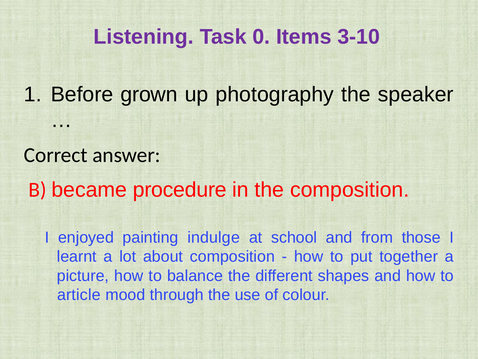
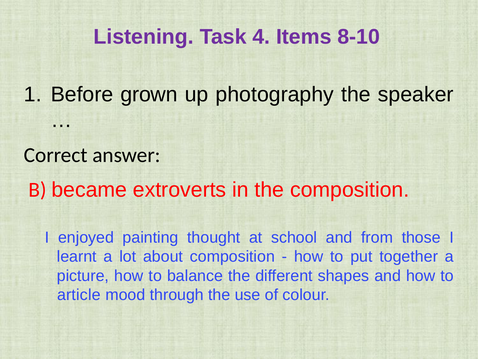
0: 0 -> 4 (261, 37)
3-10: 3-10 -> 8-10 (359, 37)
procedure: procedure -> extroverts (180, 190)
indulge: indulge -> thought (214, 237)
